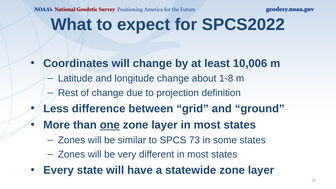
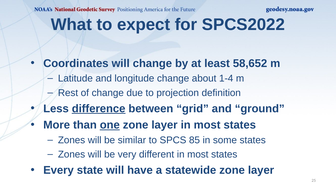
10,006: 10,006 -> 58,652 (250, 63)
1-8: 1-8 -> 1-4 (226, 79)
difference underline: none -> present (99, 109)
73: 73 -> 85 (194, 140)
